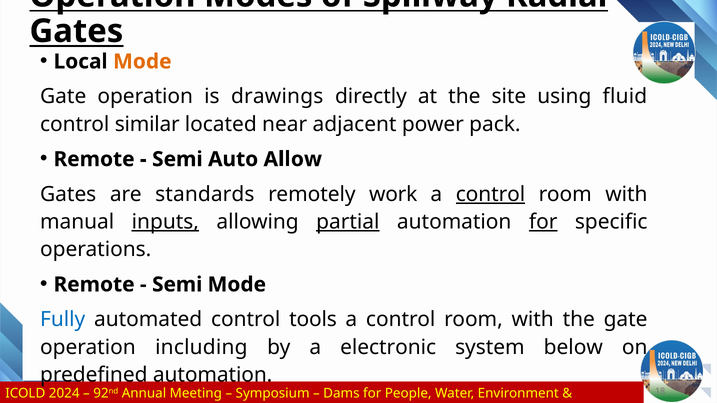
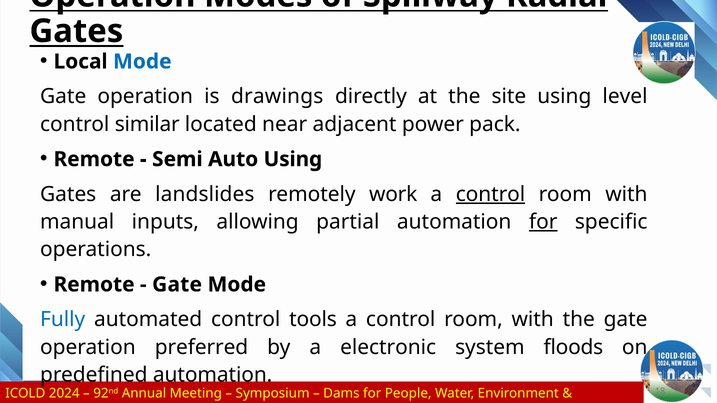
Mode colour: orange -> blue (142, 62)
fluid: fluid -> level (625, 97)
Auto Allow: Allow -> Using (293, 159)
standards: standards -> landslides (205, 194)
inputs underline: present -> none (165, 222)
partial underline: present -> none (348, 222)
Semi: Semi -> Gate (177, 285)
including: including -> preferred (201, 347)
below: below -> floods (573, 347)
